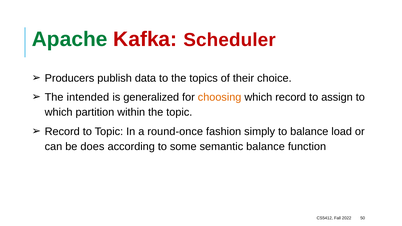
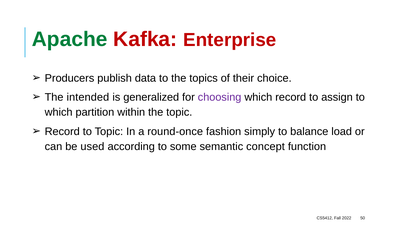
Scheduler: Scheduler -> Enterprise (230, 40)
choosing colour: orange -> purple (220, 97)
does: does -> used (92, 147)
semantic balance: balance -> concept (266, 147)
